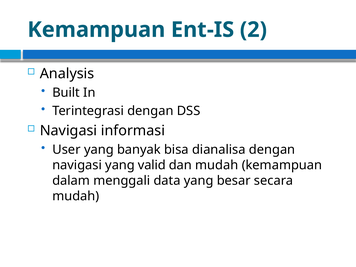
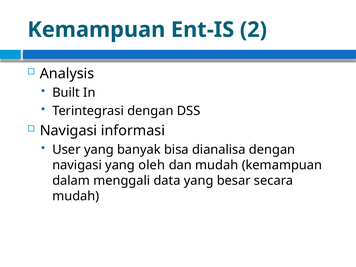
valid: valid -> oleh (152, 165)
